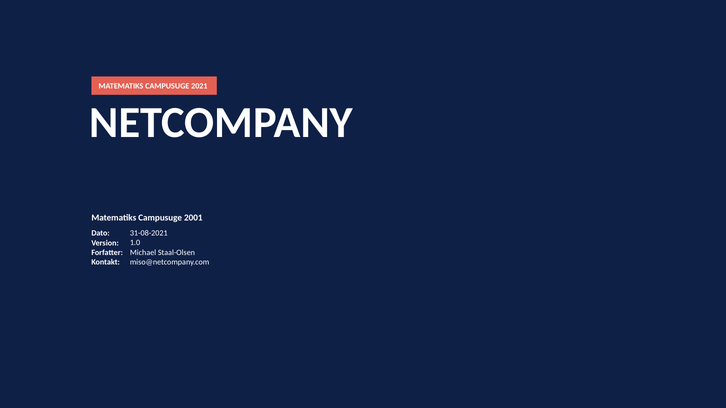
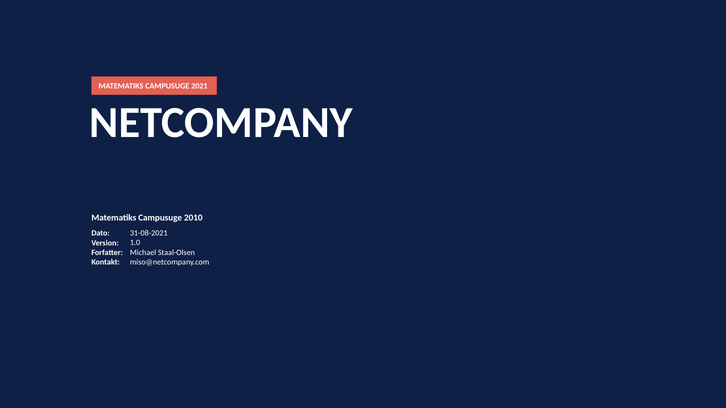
2001: 2001 -> 2010 (193, 218)
